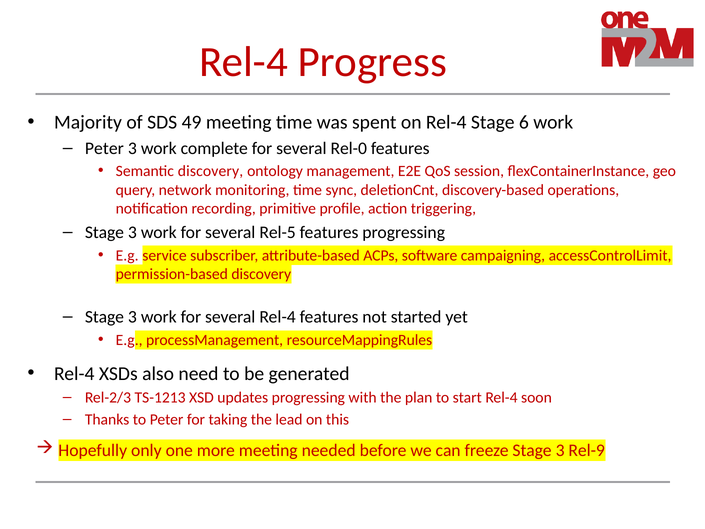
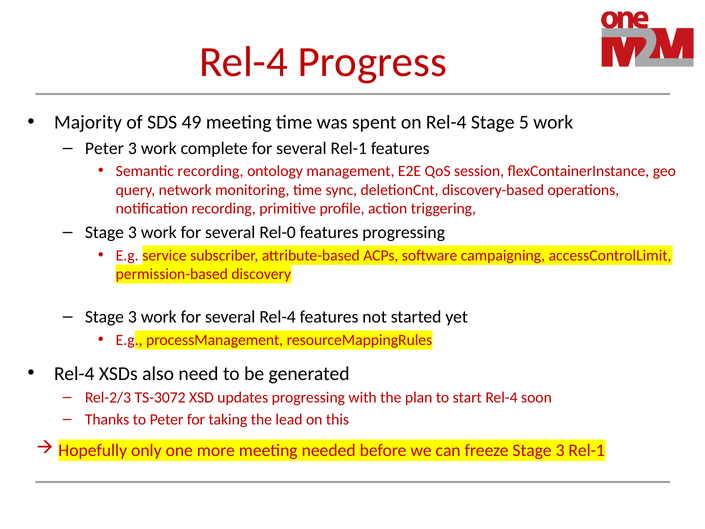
6: 6 -> 5 (524, 122)
several Rel-0: Rel-0 -> Rel-1 (349, 148)
Semantic discovery: discovery -> recording (210, 171)
Rel-5: Rel-5 -> Rel-0 (278, 232)
TS-1213: TS-1213 -> TS-3072 (160, 397)
3 Rel-9: Rel-9 -> Rel-1 (587, 450)
